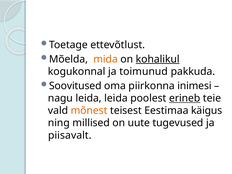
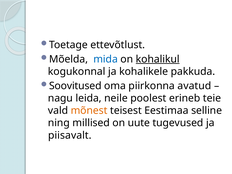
mida colour: orange -> blue (106, 59)
toimunud: toimunud -> kohalikele (144, 71)
inimesi: inimesi -> avatud (194, 86)
leida leida: leida -> neile (116, 98)
erineb underline: present -> none (185, 98)
käigus: käigus -> selline (207, 111)
